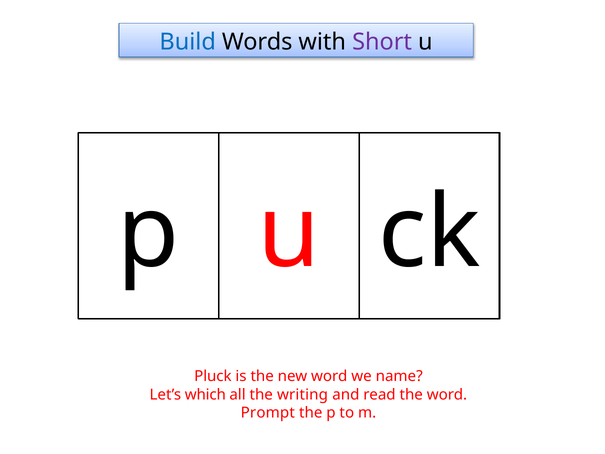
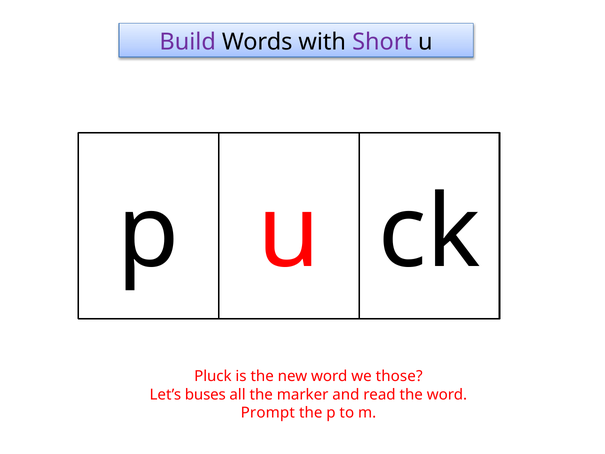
Build colour: blue -> purple (188, 42)
name: name -> those (399, 376)
which: which -> buses (205, 394)
writing: writing -> marker (303, 394)
